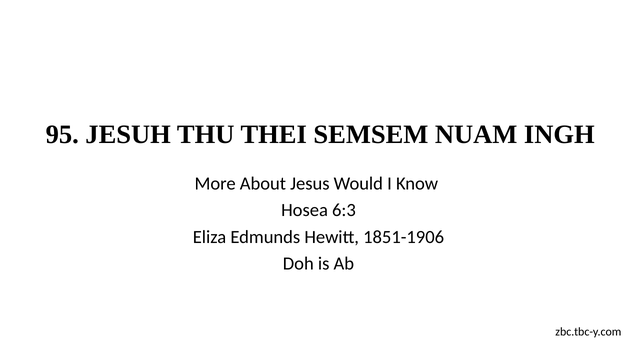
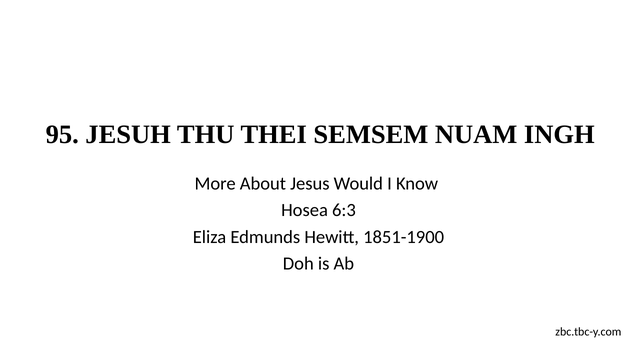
1851-1906: 1851-1906 -> 1851-1900 (404, 237)
